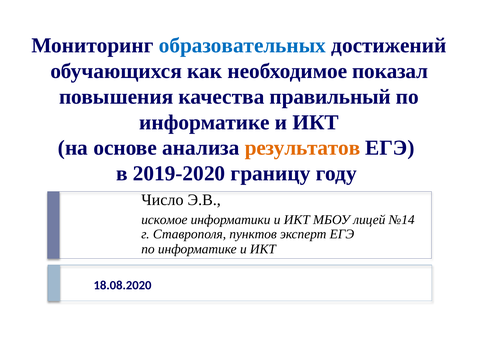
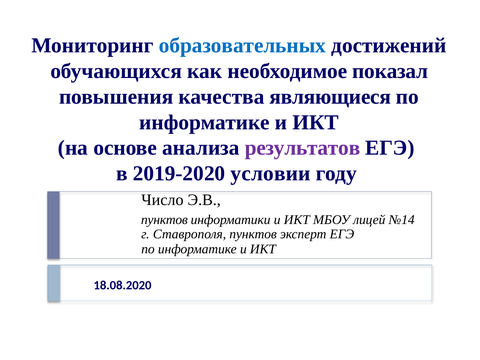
правильный: правильный -> являющиеся (330, 97)
результатов colour: orange -> purple (302, 148)
границу: границу -> условии (271, 174)
искомое: искомое -> пунктов (164, 220)
